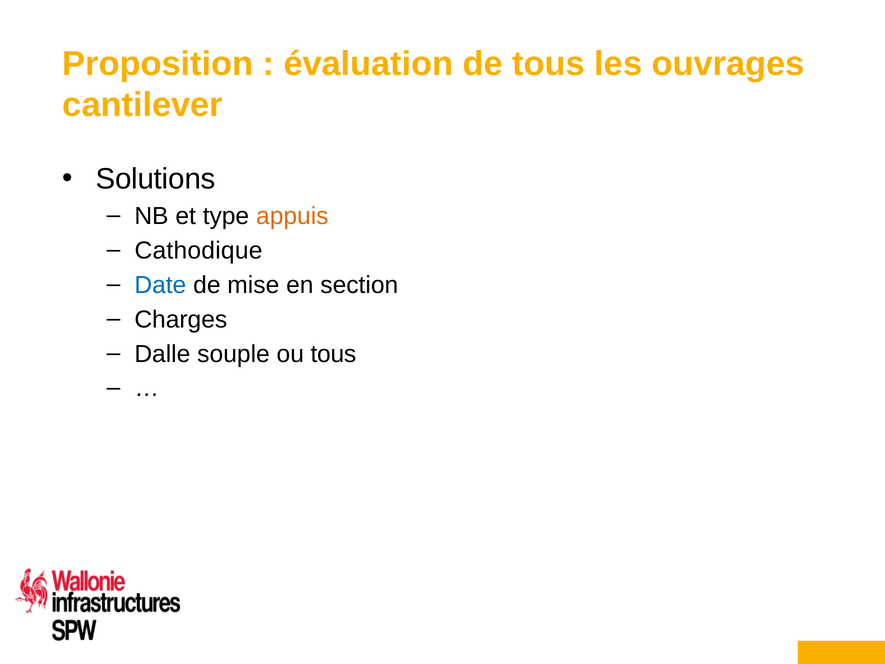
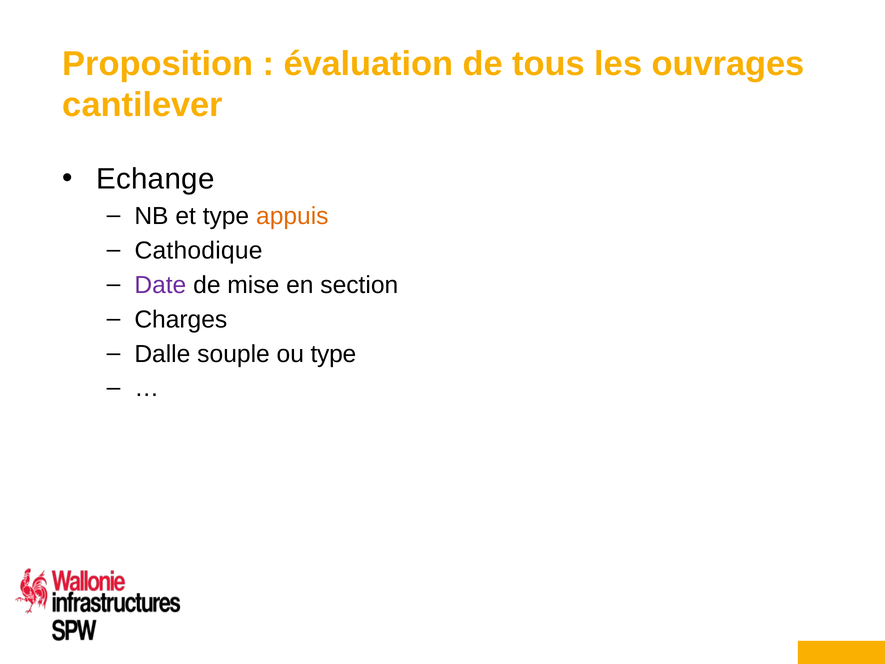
Solutions: Solutions -> Echange (155, 179)
Date colour: blue -> purple (160, 285)
ou tous: tous -> type (333, 354)
